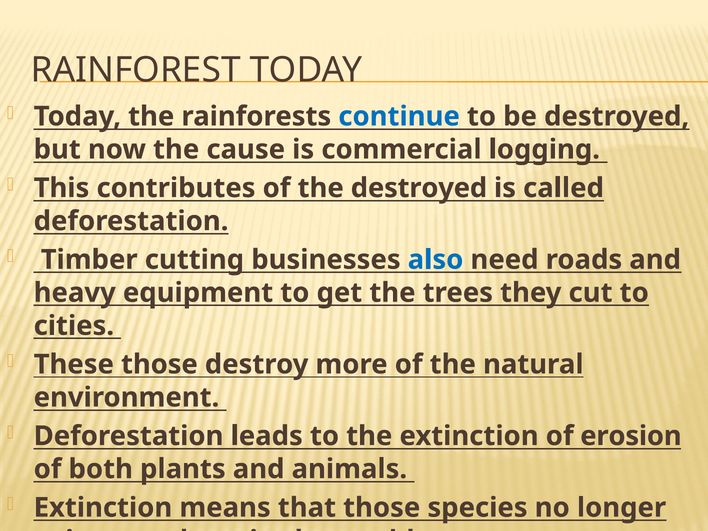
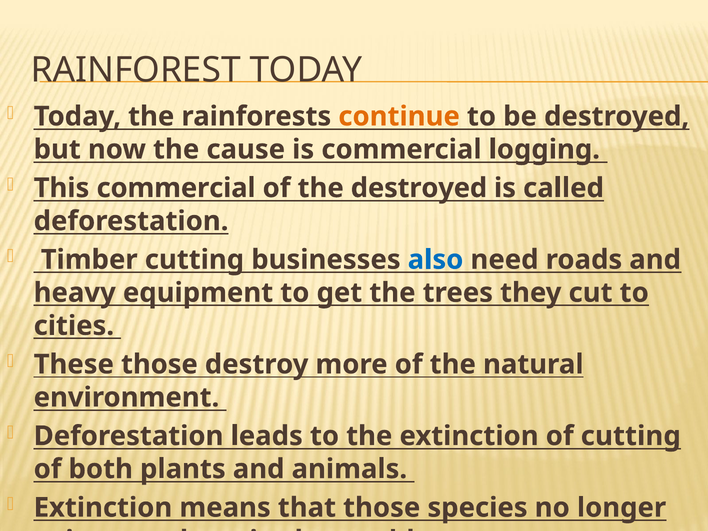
continue colour: blue -> orange (399, 116)
This contributes: contributes -> commercial (176, 188)
of erosion: erosion -> cutting (631, 436)
